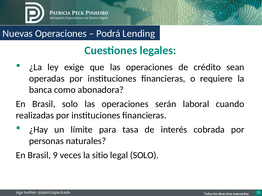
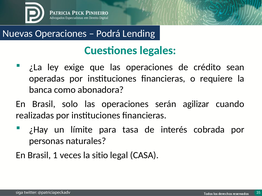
laboral: laboral -> agilizar (196, 104)
9: 9 -> 1 (55, 156)
legal SOLO: SOLO -> CASA (144, 156)
